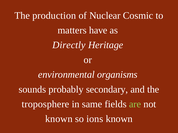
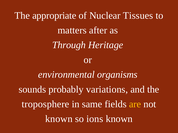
production: production -> appropriate (54, 16)
Cosmic: Cosmic -> Tissues (138, 16)
have: have -> after (98, 30)
Directly: Directly -> Through (69, 45)
secondary: secondary -> variations (107, 90)
are colour: light green -> yellow (135, 104)
